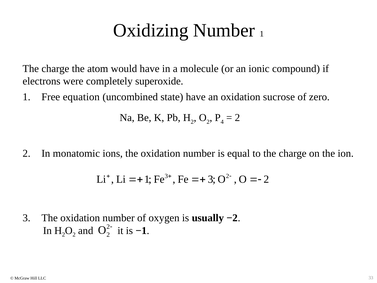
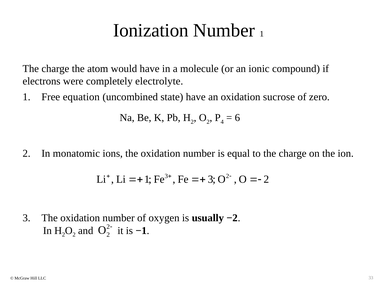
Oxidizing: Oxidizing -> Ionization (151, 30)
superoxide: superoxide -> electrolyte (159, 81)
2: 2 -> 6 (237, 118)
